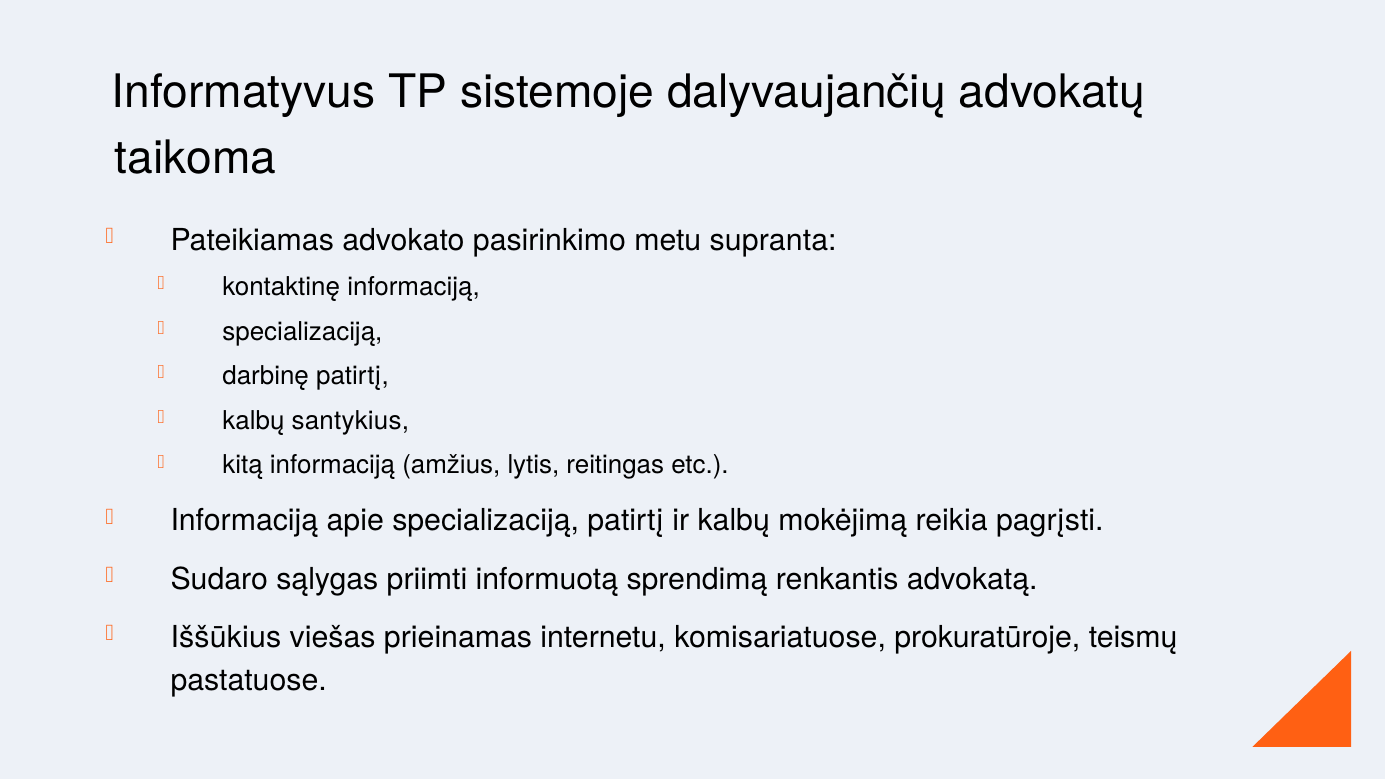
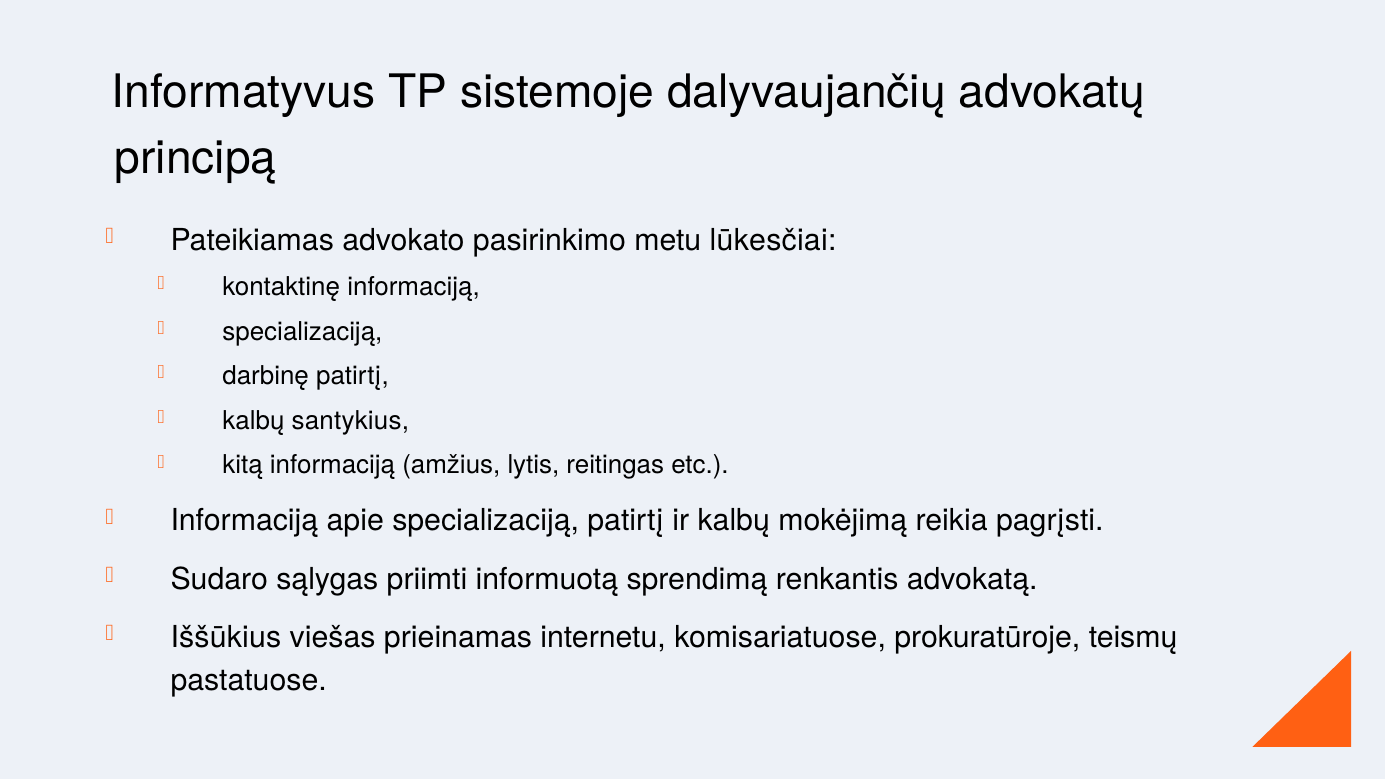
taikoma: taikoma -> principą (196, 159)
supranta: supranta -> lūkesčiai (773, 240)
